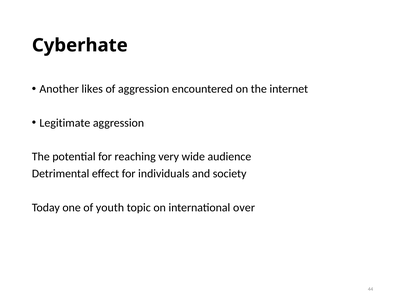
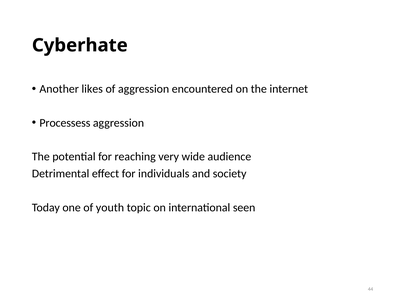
Legitimate: Legitimate -> Processess (65, 123)
over: over -> seen (244, 208)
